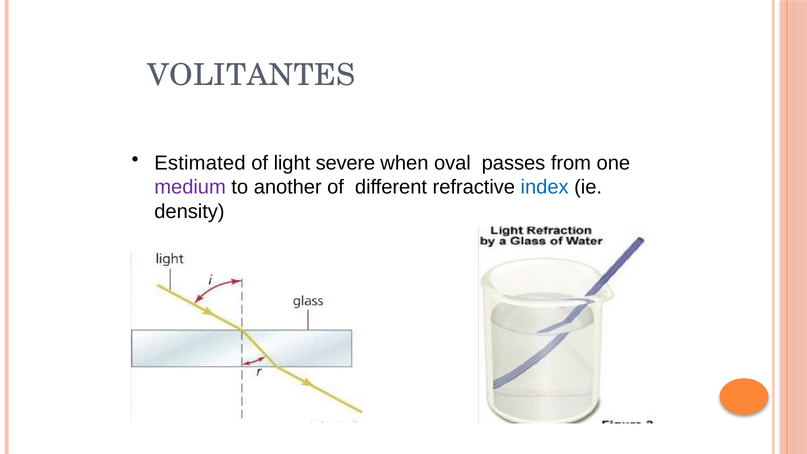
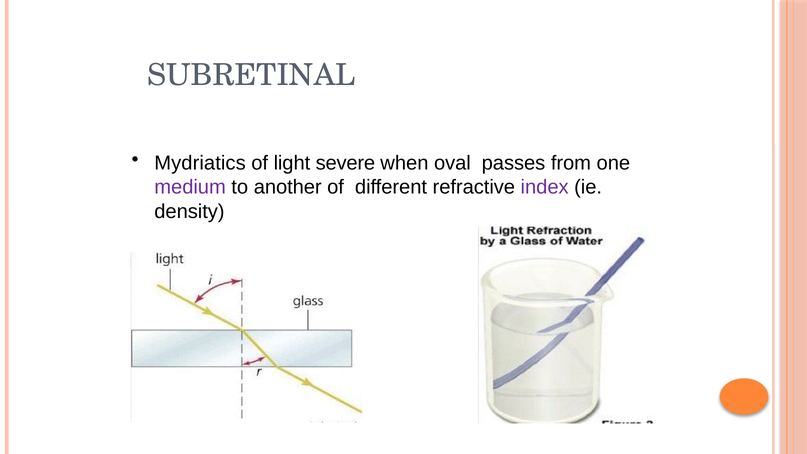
VOLITANTES: VOLITANTES -> SUBRETINAL (251, 75)
Estimated: Estimated -> Mydriatics (200, 163)
index colour: blue -> purple (545, 187)
